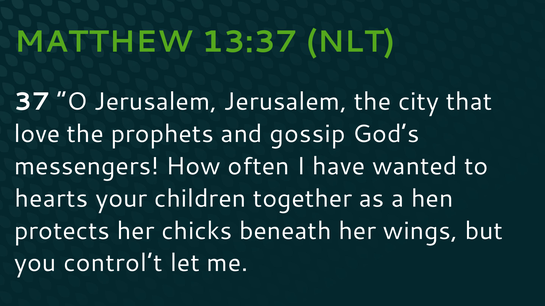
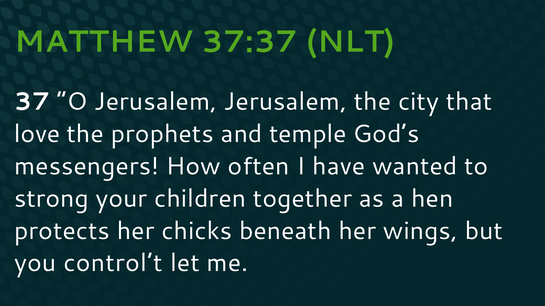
13:37: 13:37 -> 37:37 (250, 42)
gossip: gossip -> temple (308, 134)
hearts: hearts -> strong (51, 199)
